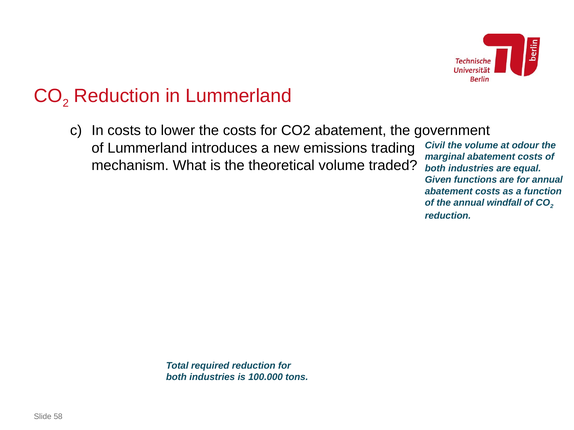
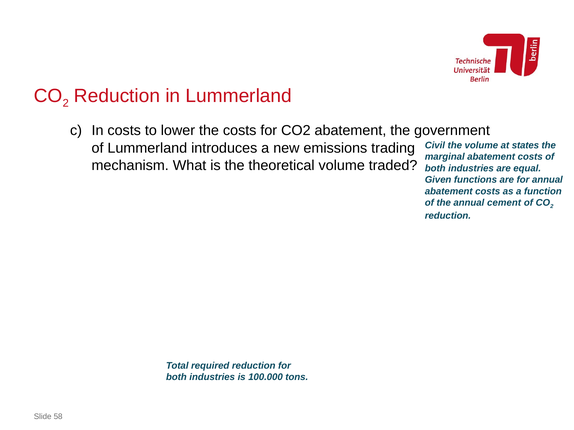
odour: odour -> states (525, 145)
windfall: windfall -> cement (504, 203)
